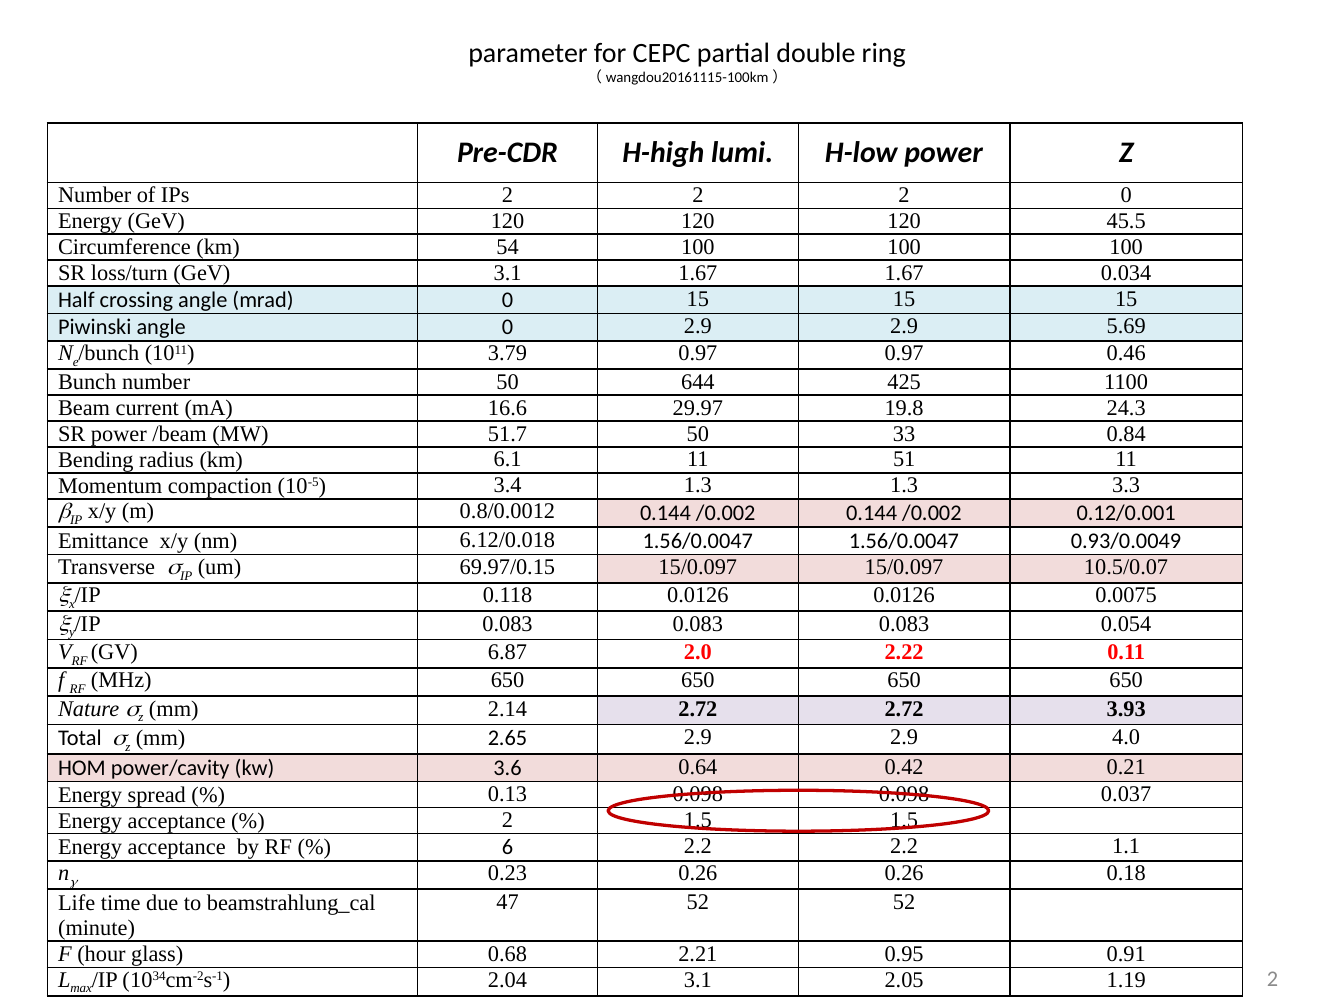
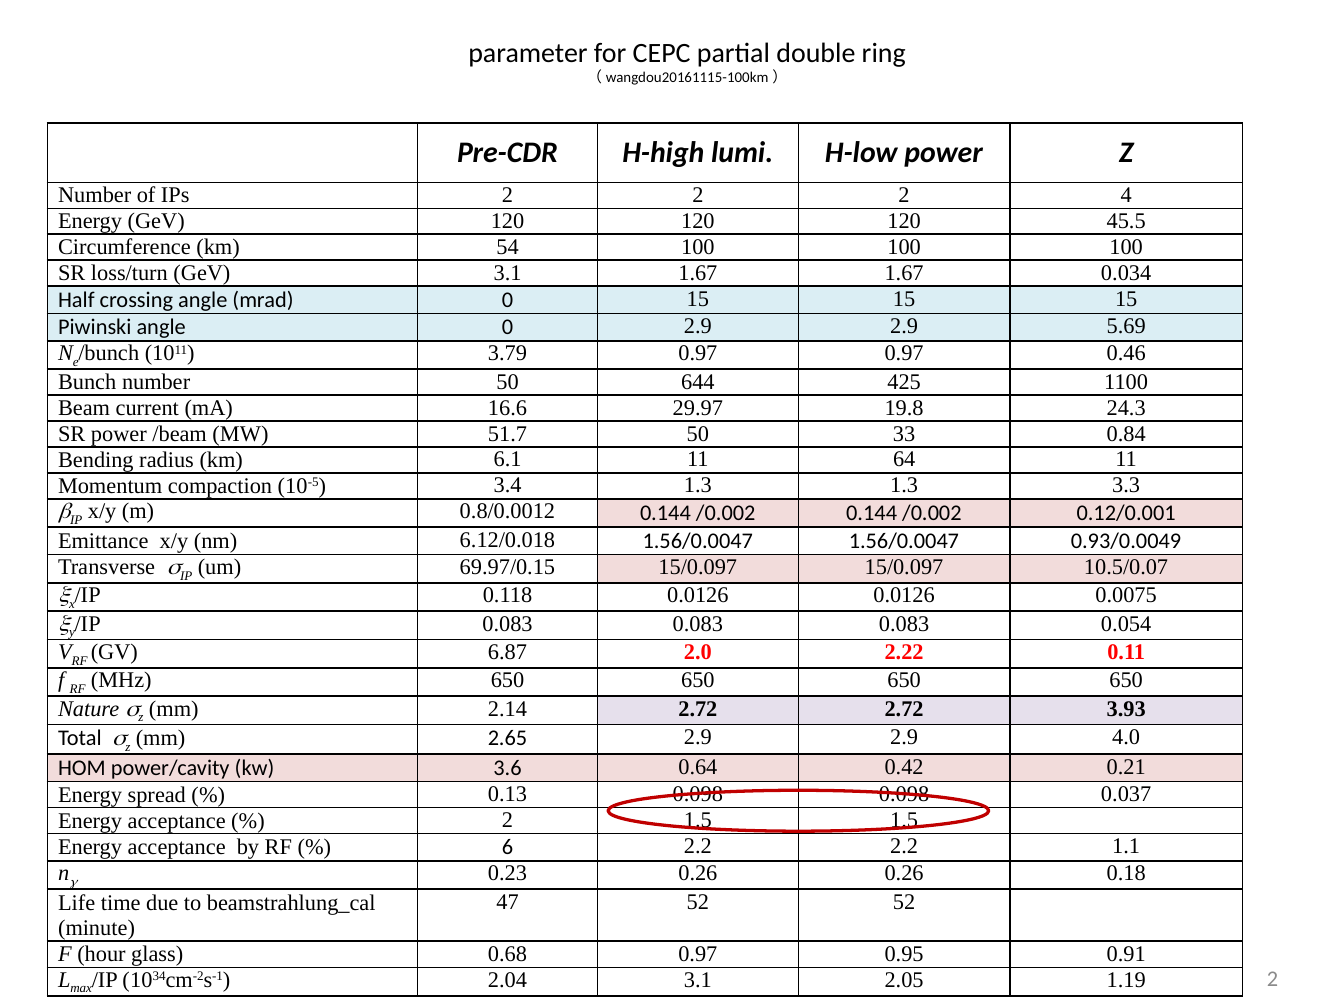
2 0: 0 -> 4 (1126, 195)
51: 51 -> 64 (904, 460)
0.68 2.21: 2.21 -> 0.97 (698, 954)
